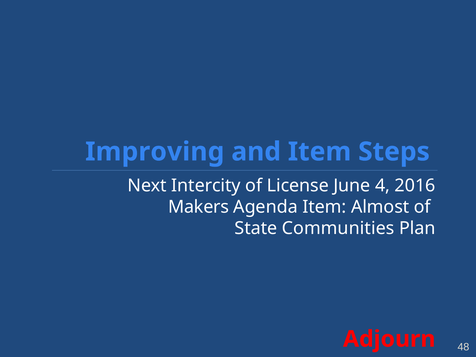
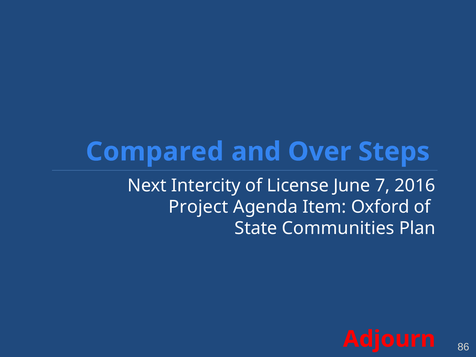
Improving: Improving -> Compared (155, 152)
and Item: Item -> Over (320, 152)
4: 4 -> 7 (382, 185)
Makers: Makers -> Project (198, 207)
Almost: Almost -> Oxford (380, 207)
48: 48 -> 86 (463, 347)
